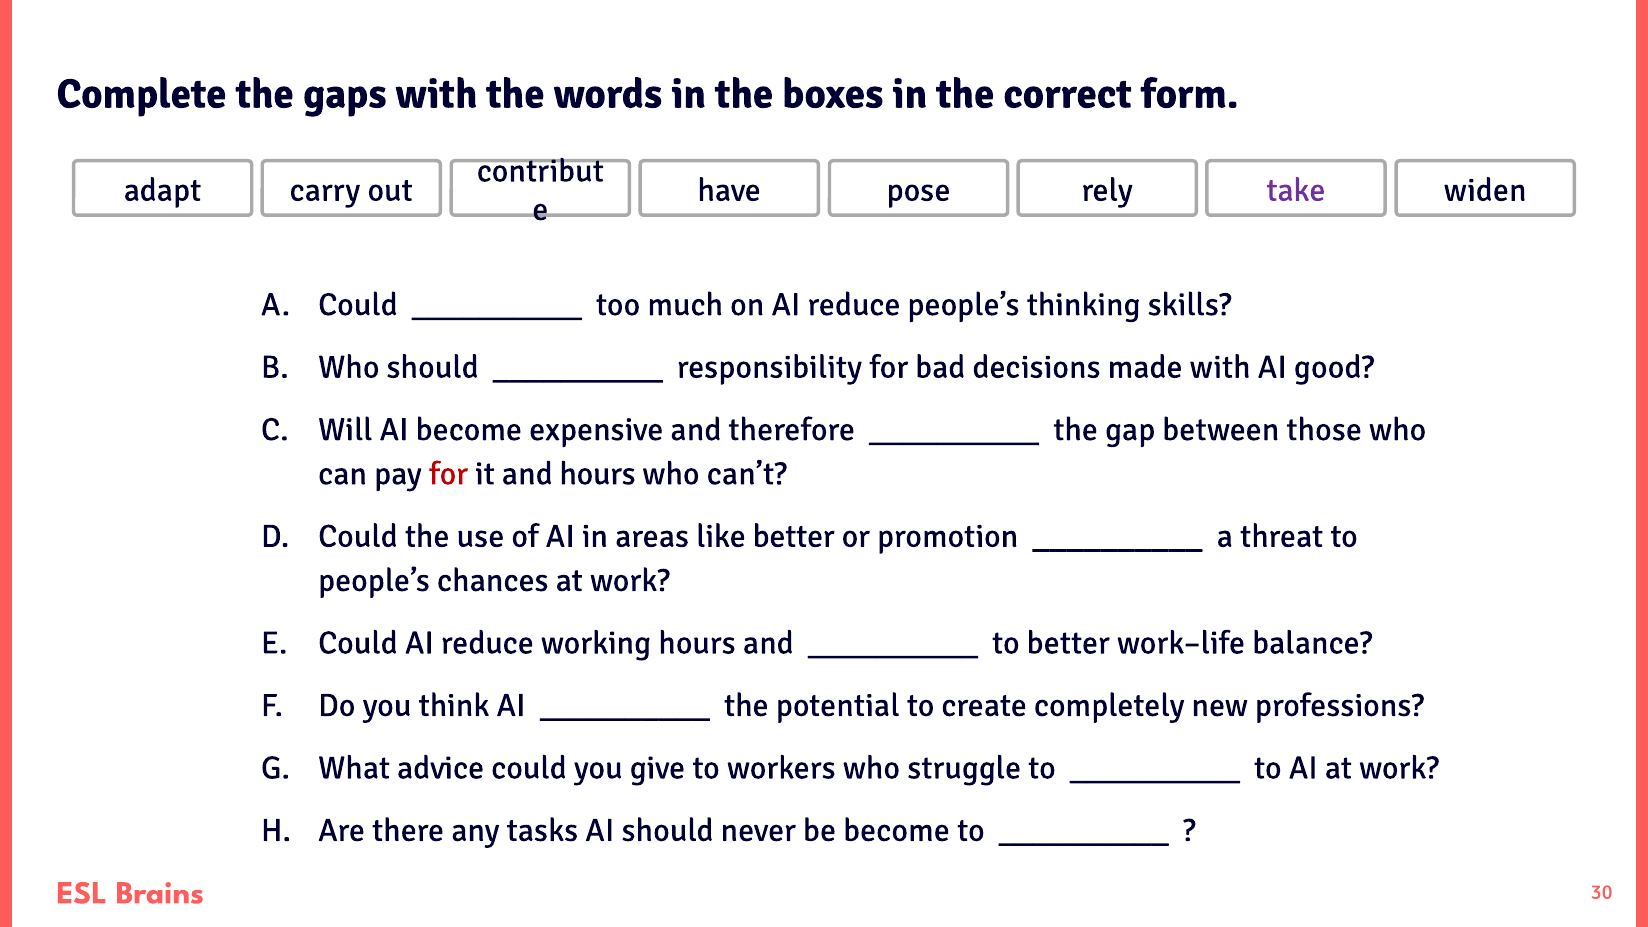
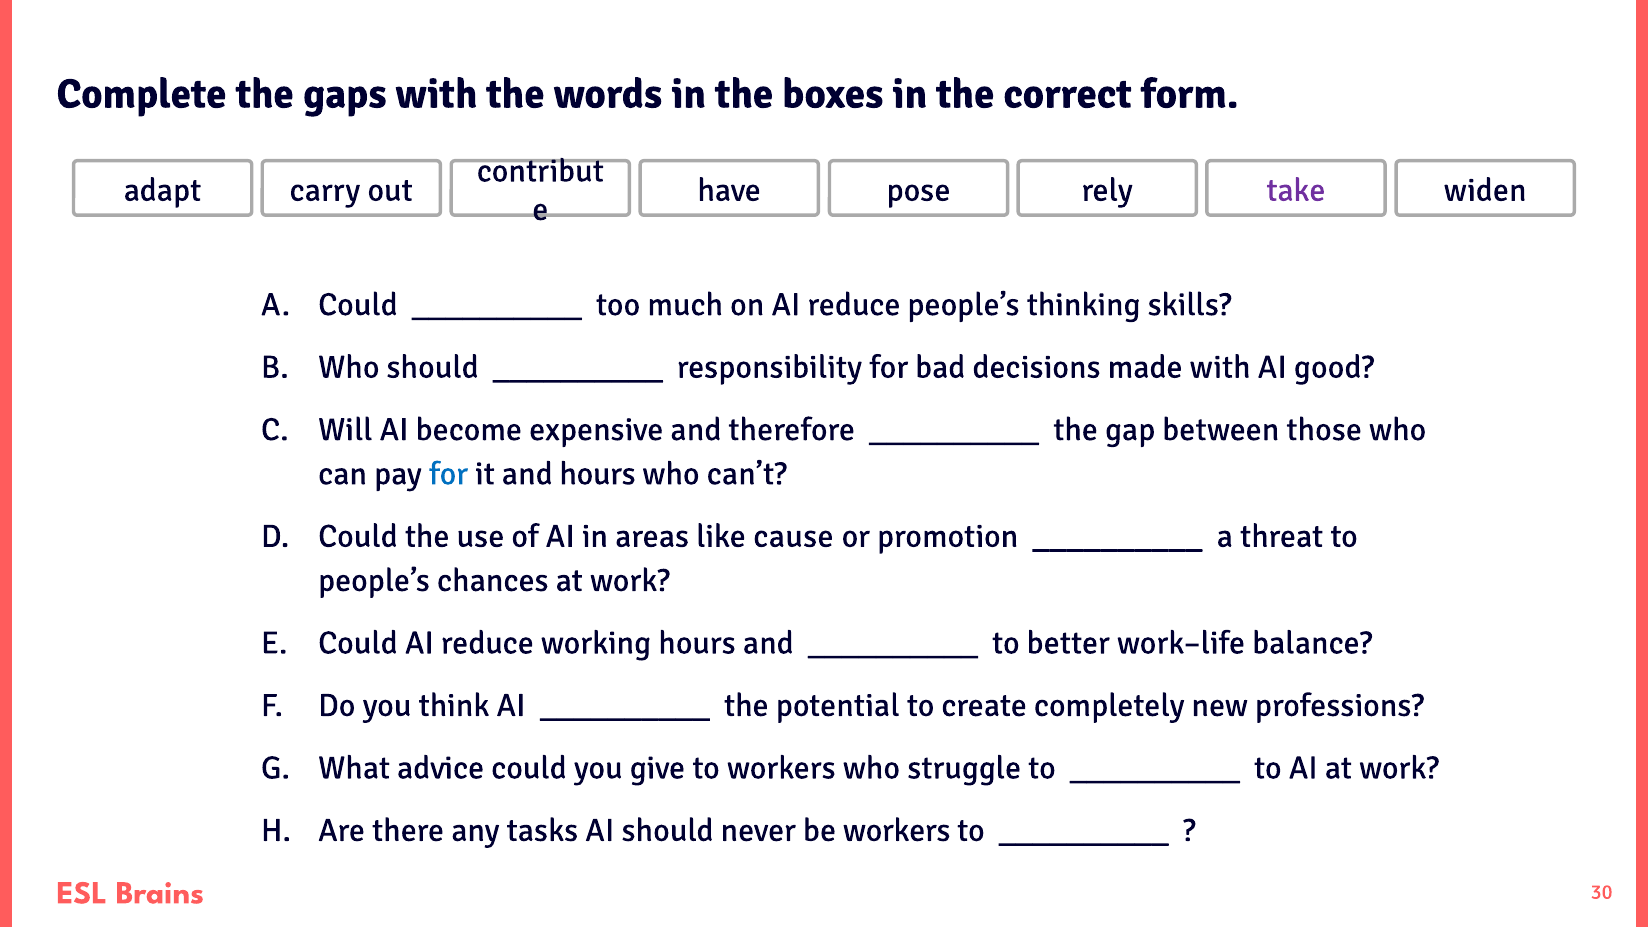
for colour: red -> blue (449, 474)
like better: better -> cause (793, 536)
be become: become -> workers (897, 830)
